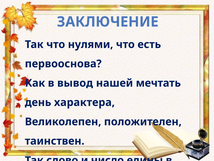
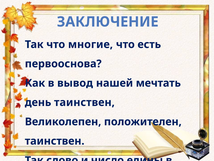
нулями: нулями -> многие (90, 44)
день характера: характера -> таинствен (84, 102)
